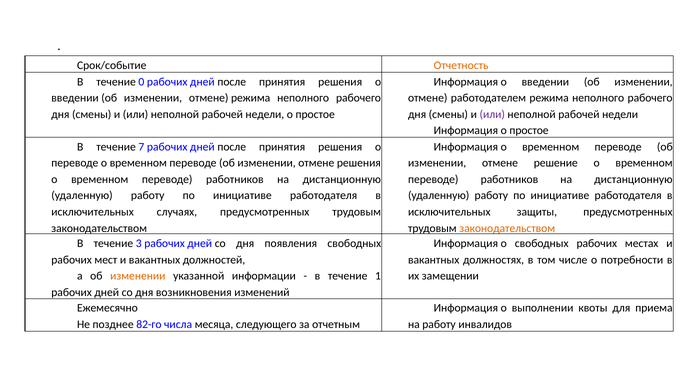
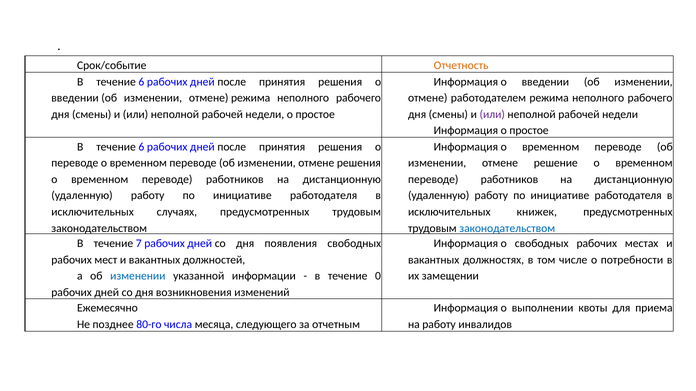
0: 0 -> 6 (141, 82)
7: 7 -> 6 (141, 147)
защиты: защиты -> книжек (537, 212)
законодательством colour: orange -> blue (507, 229)
3: 3 -> 7 (139, 244)
изменении colour: orange -> blue (138, 276)
1: 1 -> 0 (378, 276)
82-го: 82-го -> 80-го (149, 325)
